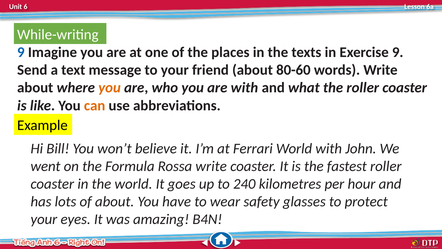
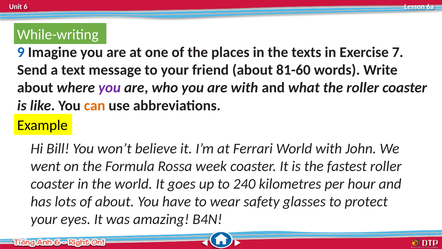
Exercise 9: 9 -> 7 (398, 52)
80-60: 80-60 -> 81-60 (293, 70)
you colour: orange -> purple (110, 88)
Rossa write: write -> week (211, 166)
